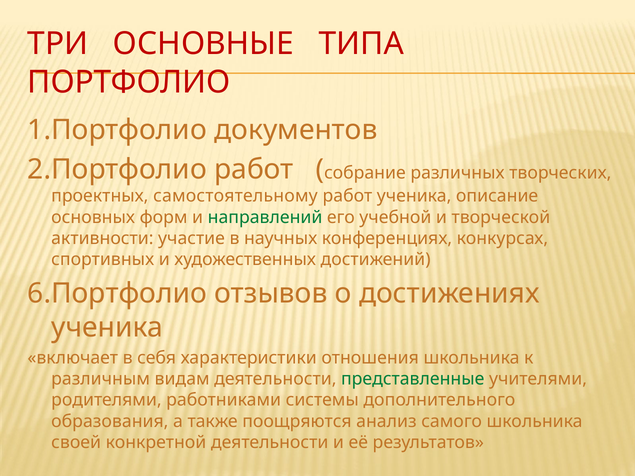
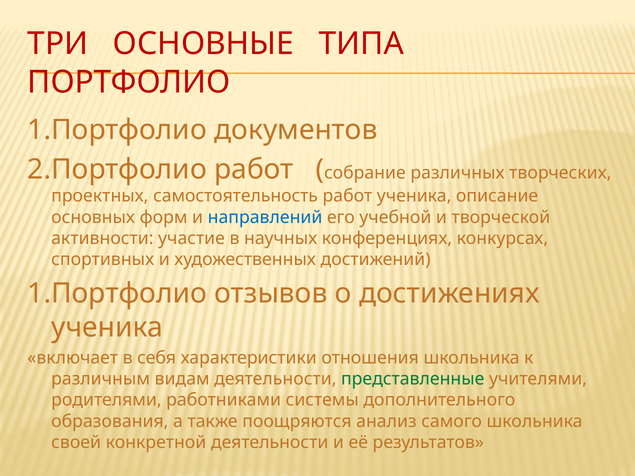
самостоятельному: самостоятельному -> самостоятельность (236, 196)
направлений colour: green -> blue (265, 217)
6.Портфолио: 6.Портфолио -> 1.Портфолио (117, 294)
